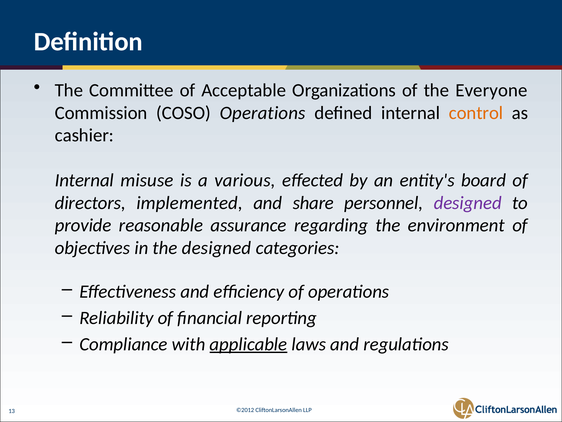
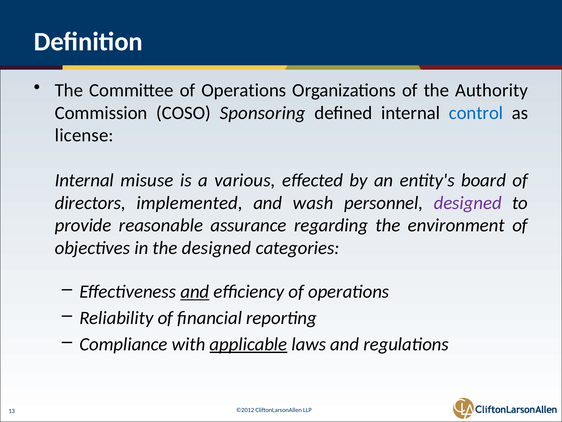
Committee of Acceptable: Acceptable -> Operations (244, 90)
Everyone: Everyone -> Authority (492, 90)
COSO Operations: Operations -> Sponsoring (263, 113)
control colour: orange -> blue (476, 113)
cashier: cashier -> license (84, 135)
share: share -> wash (313, 203)
and underline: none -> present (195, 291)
